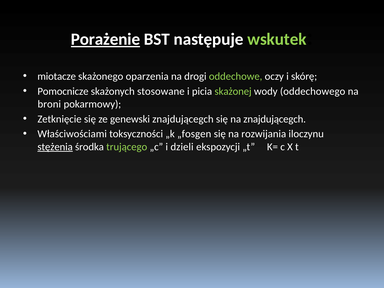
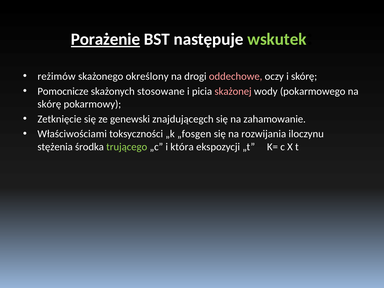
miotacze: miotacze -> reżimów (57, 76)
oparzenia: oparzenia -> określony (147, 76)
oddechowe colour: light green -> pink (236, 76)
skażonej colour: light green -> pink (233, 91)
oddechowego: oddechowego -> pokarmowego (313, 91)
broni: broni -> skórę (49, 104)
na znajdującegch: znajdującegch -> zahamowanie (275, 119)
stężenia underline: present -> none (55, 147)
dzieli: dzieli -> która (182, 147)
